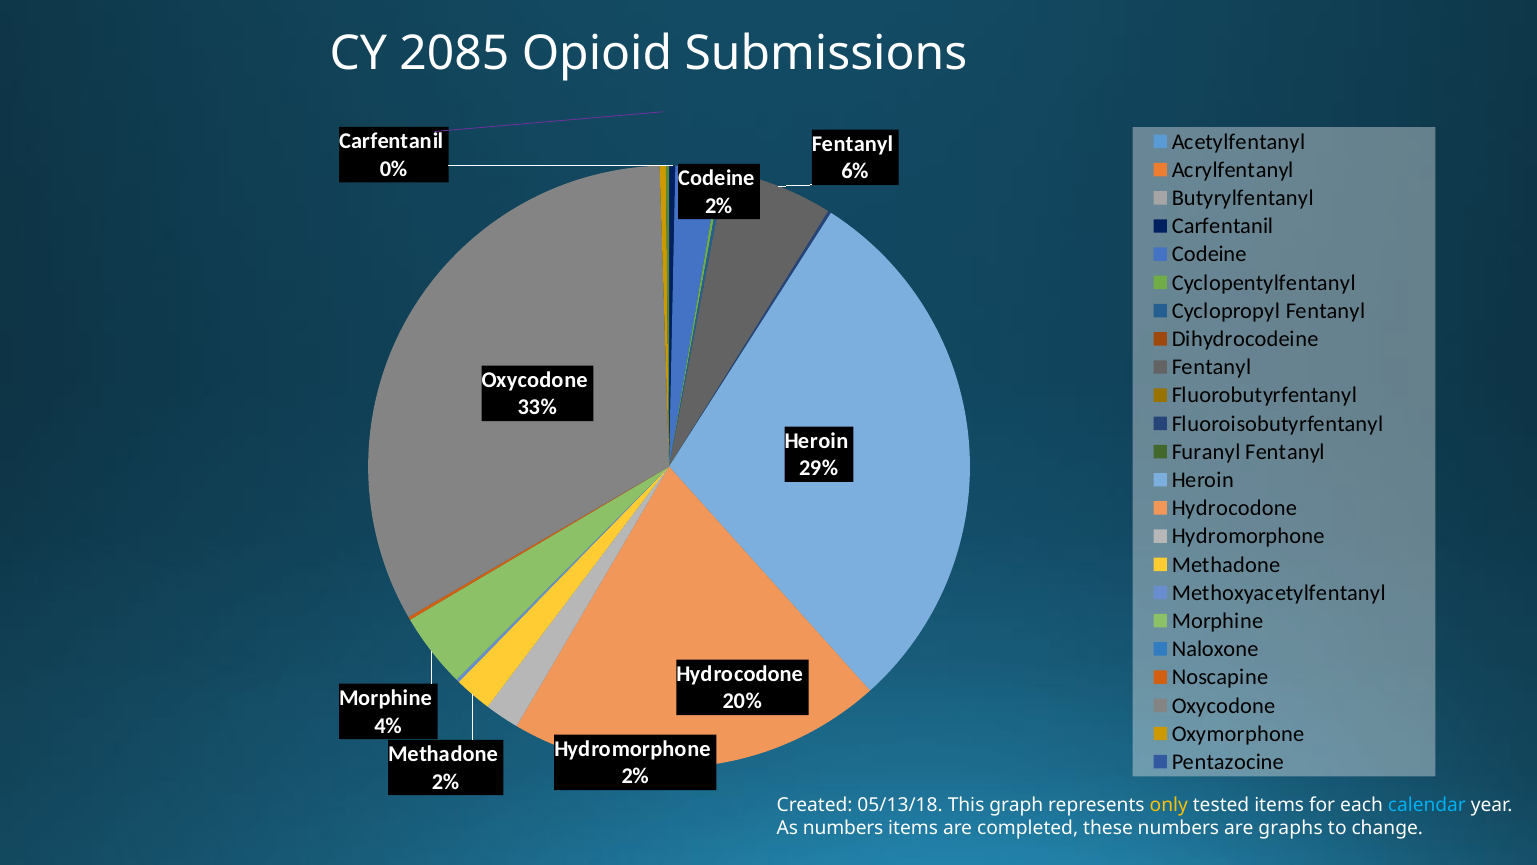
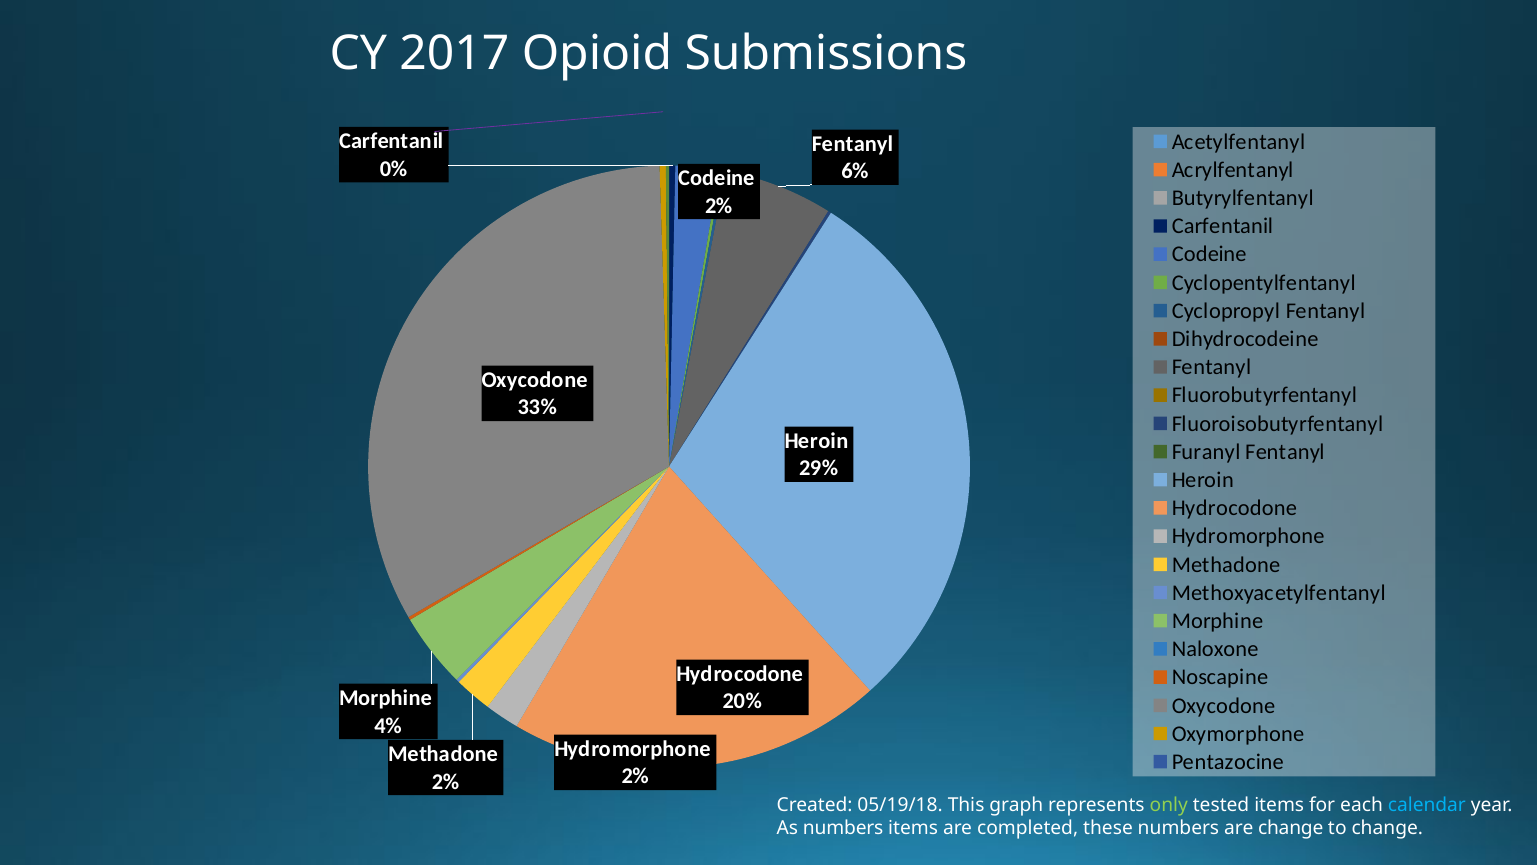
2085: 2085 -> 2017 (454, 53)
05/13/18: 05/13/18 -> 05/19/18 (900, 805)
only colour: yellow -> light green (1169, 805)
are graphs: graphs -> change (1291, 828)
